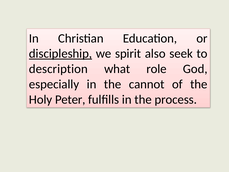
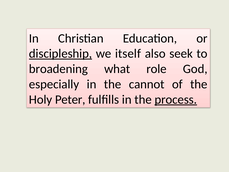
spirit: spirit -> itself (128, 54)
description: description -> broadening (58, 69)
process underline: none -> present (176, 99)
